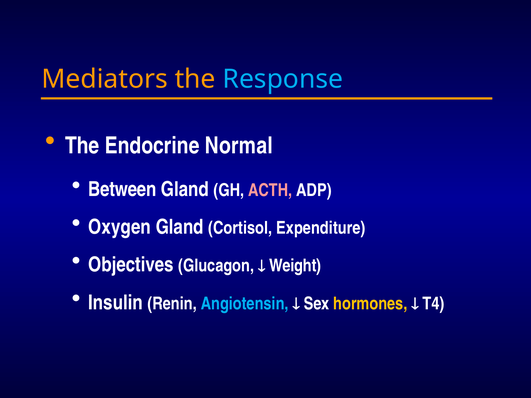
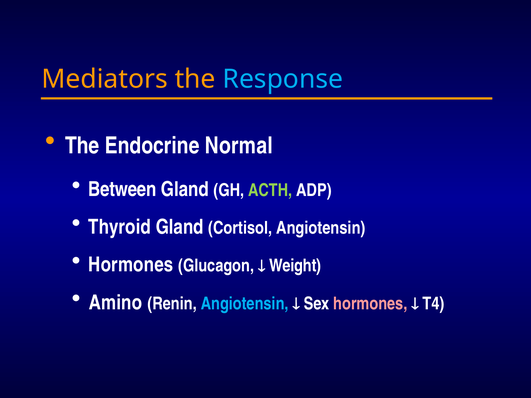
ACTH colour: pink -> light green (270, 190)
Oxygen: Oxygen -> Thyroid (120, 227)
Cortisol Expenditure: Expenditure -> Angiotensin (321, 228)
Objectives: Objectives -> Hormones (131, 265)
Insulin: Insulin -> Amino (115, 303)
hormones colour: yellow -> pink (370, 304)
